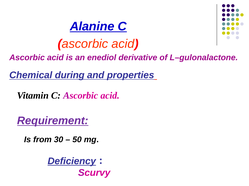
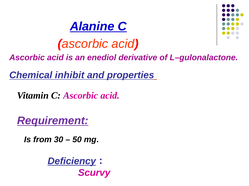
during: during -> inhibit (70, 75)
